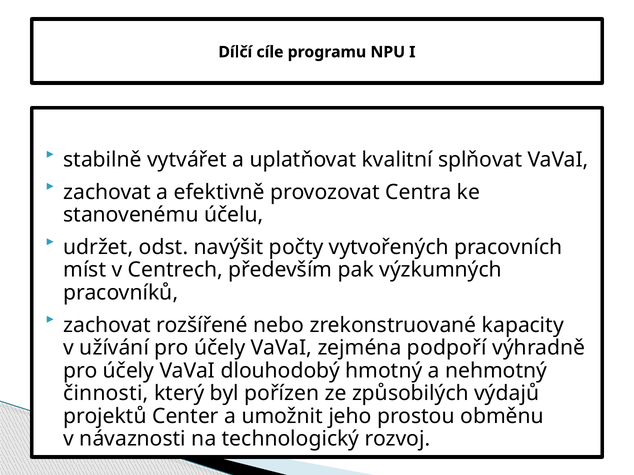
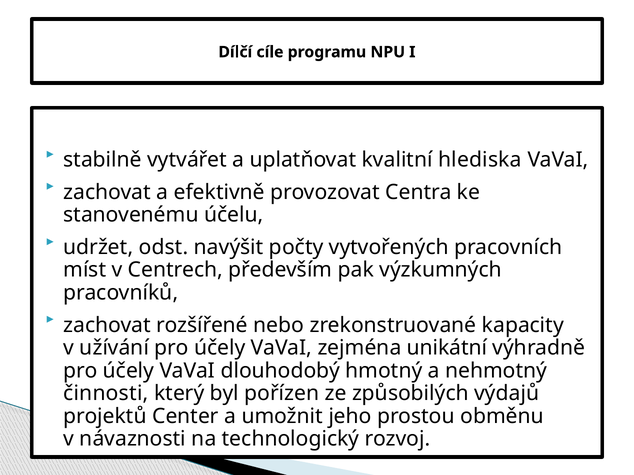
splňovat: splňovat -> hlediska (480, 160)
podpoří: podpoří -> unikátní (447, 348)
